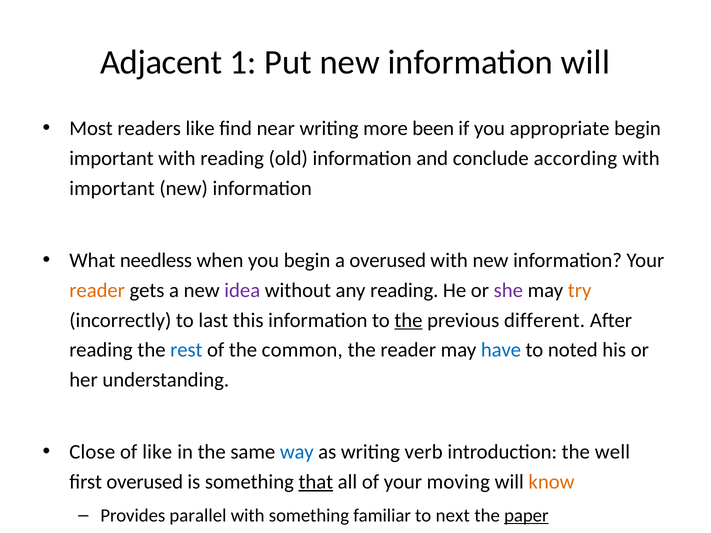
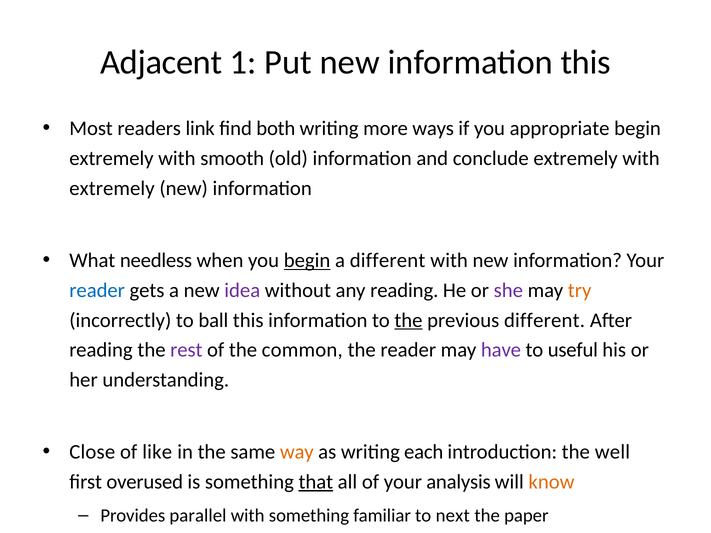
information will: will -> this (586, 62)
readers like: like -> link (200, 129)
near: near -> both (276, 129)
been: been -> ways (433, 129)
important: important -> extremely (111, 158)
with reading: reading -> smooth (232, 158)
conclude according: according -> extremely (576, 158)
important: important -> extremely (112, 188)
begin underline: none -> present (307, 261)
a overused: overused -> different (388, 261)
reader colour: orange -> blue (97, 290)
last: last -> ball (213, 320)
rest colour: blue -> purple (186, 350)
have colour: blue -> purple (501, 350)
noted: noted -> useful (573, 350)
way colour: blue -> orange (297, 452)
verb: verb -> each (424, 452)
moving: moving -> analysis (458, 482)
paper underline: present -> none (526, 516)
